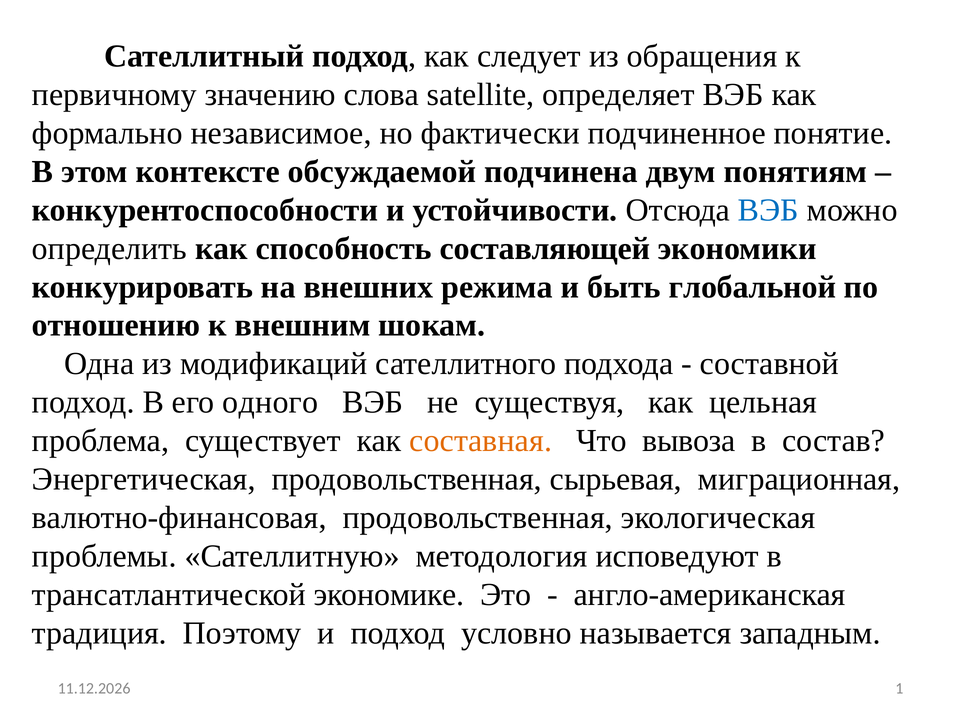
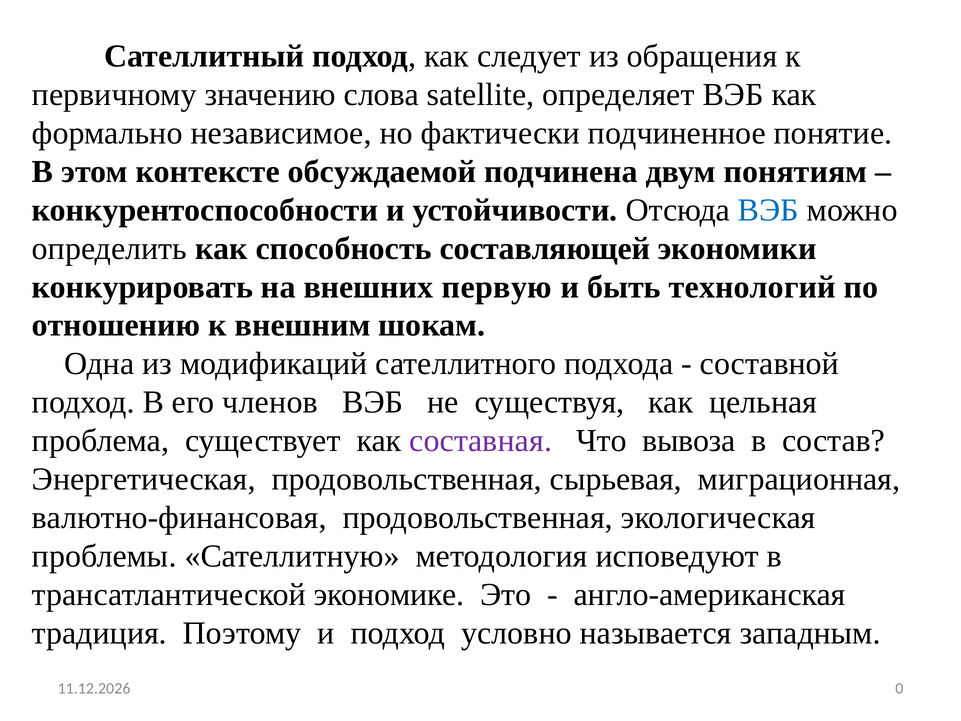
режима: режима -> первую (497, 287)
глобальной: глобальной -> технологий (752, 287)
одного: одного -> членов (270, 402)
составная colour: orange -> purple (481, 441)
1: 1 -> 0 (899, 688)
